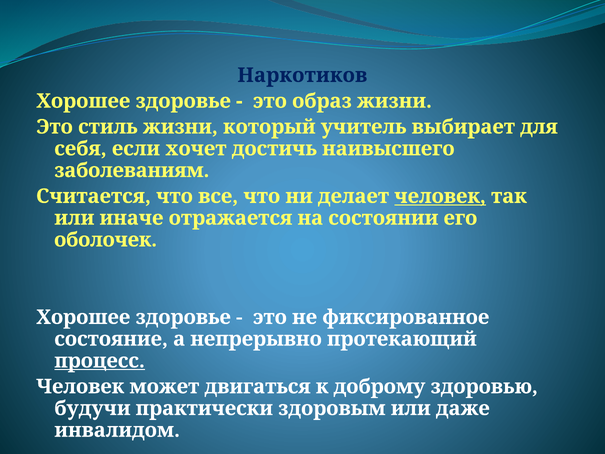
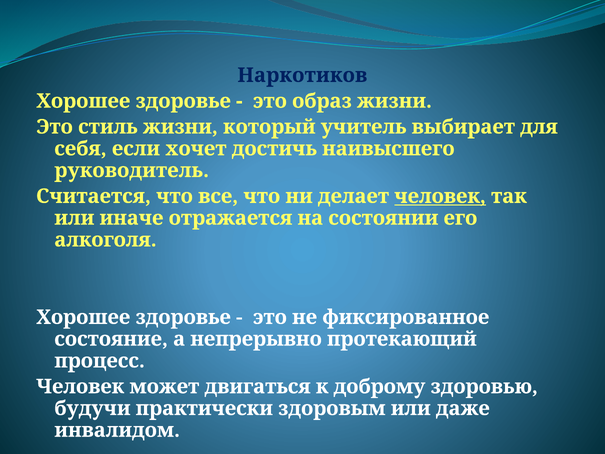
заболеваниям: заболеваниям -> руководитель (132, 170)
оболочек: оболочек -> алкоголя (106, 240)
процесс underline: present -> none (100, 361)
